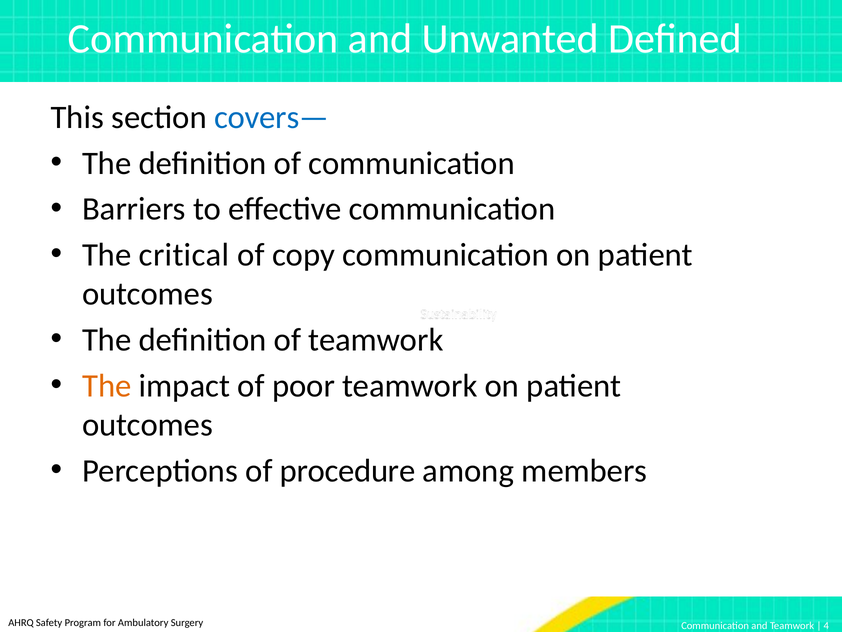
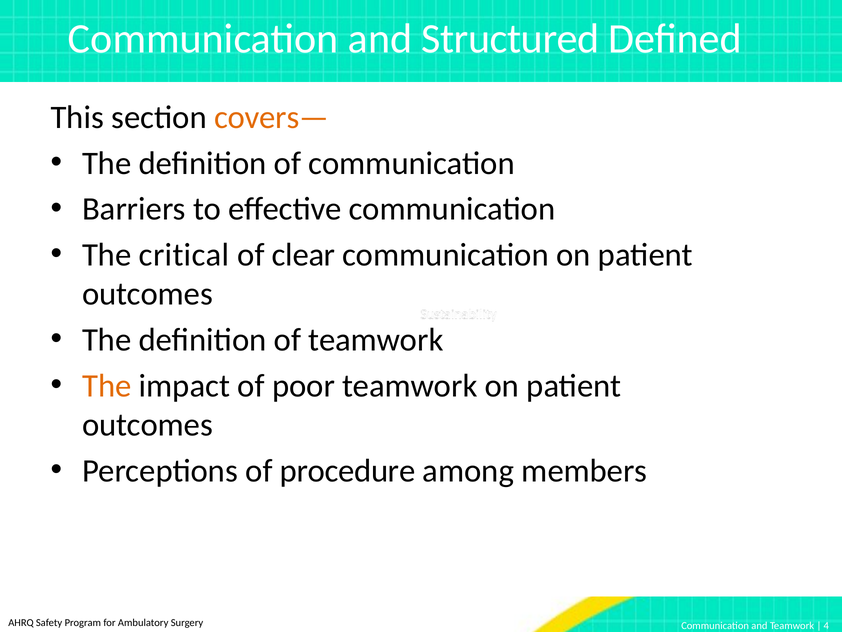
Unwanted: Unwanted -> Structured (510, 39)
covers— colour: blue -> orange (271, 117)
copy: copy -> clear (304, 255)
